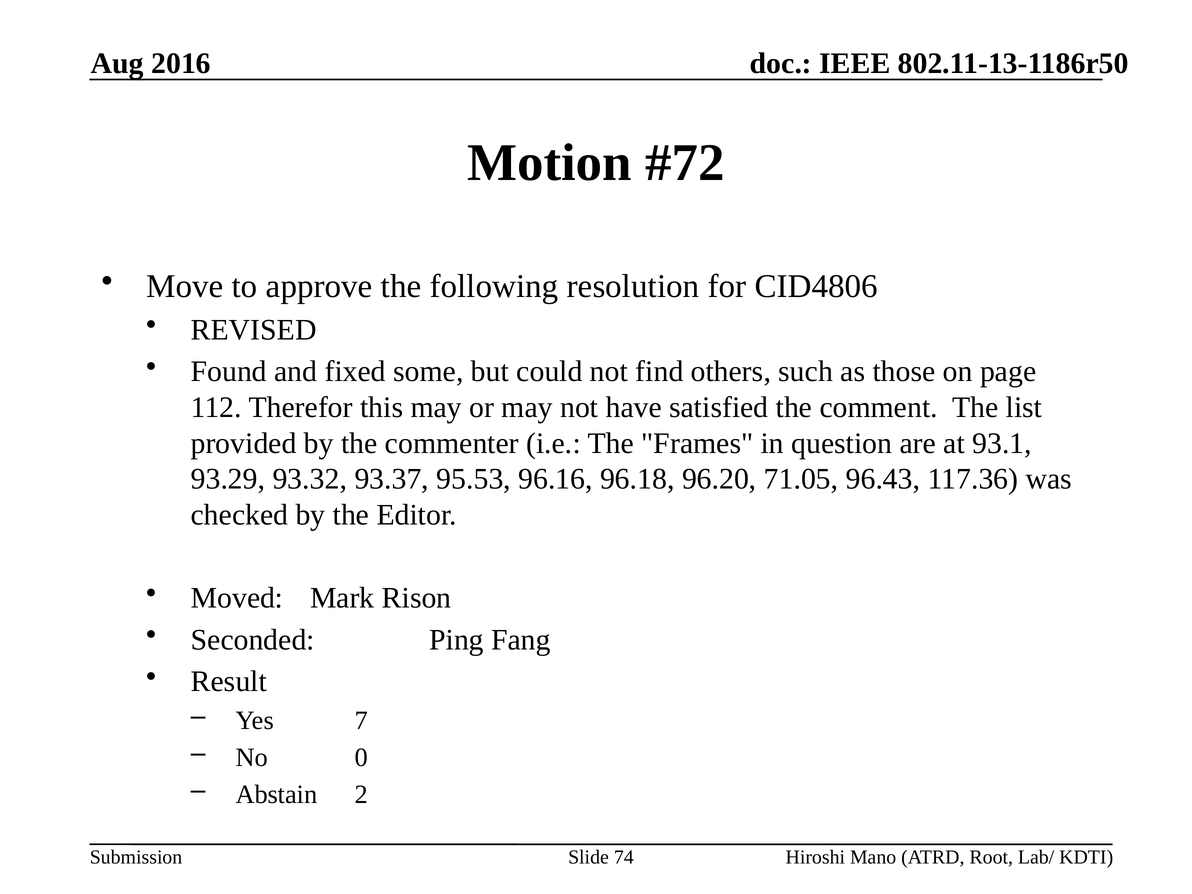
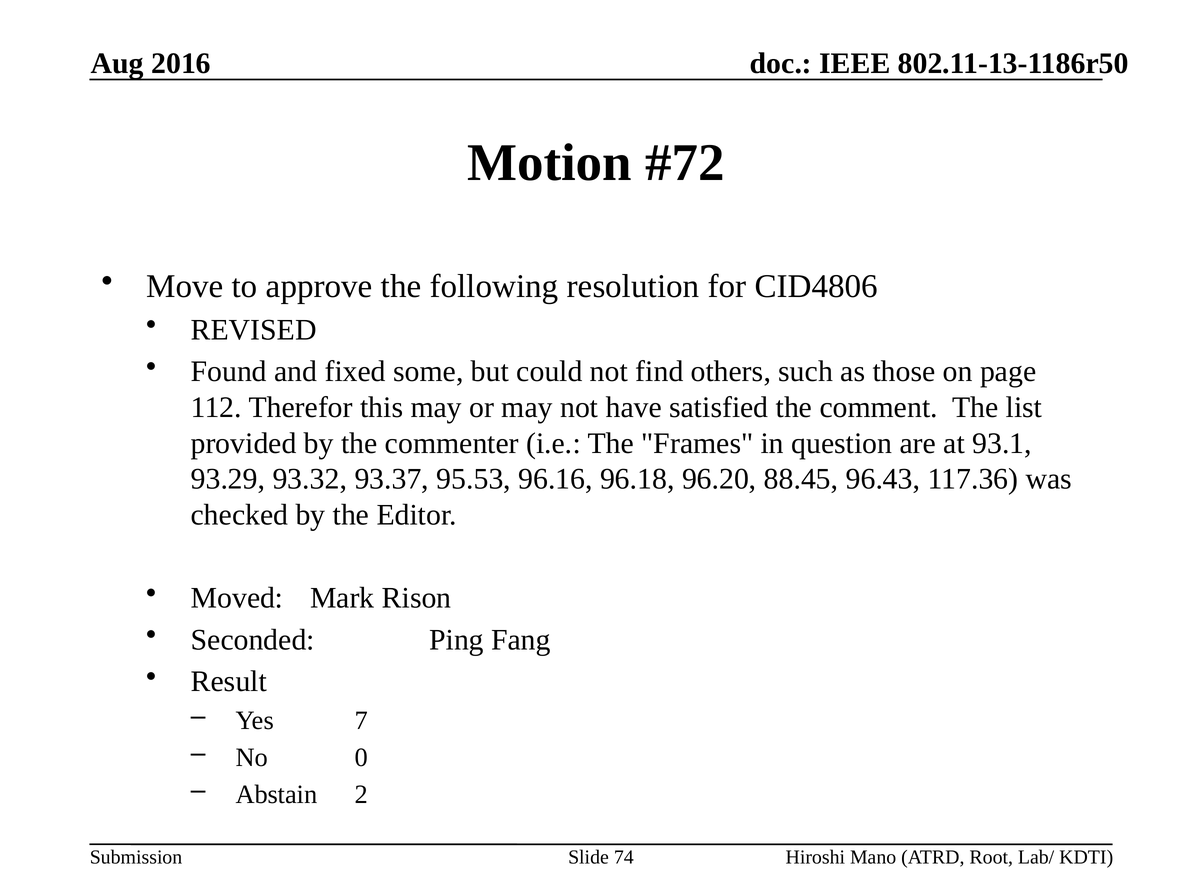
71.05: 71.05 -> 88.45 (801, 479)
